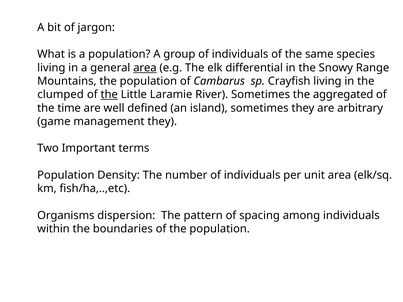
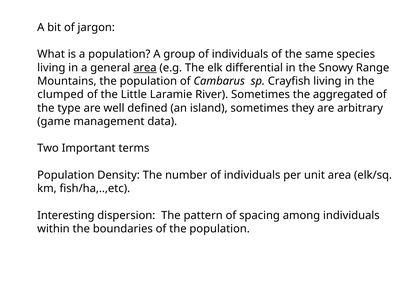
the underline: present -> none (109, 95)
time: time -> type (69, 108)
management they: they -> data (162, 122)
Organisms: Organisms -> Interesting (66, 216)
